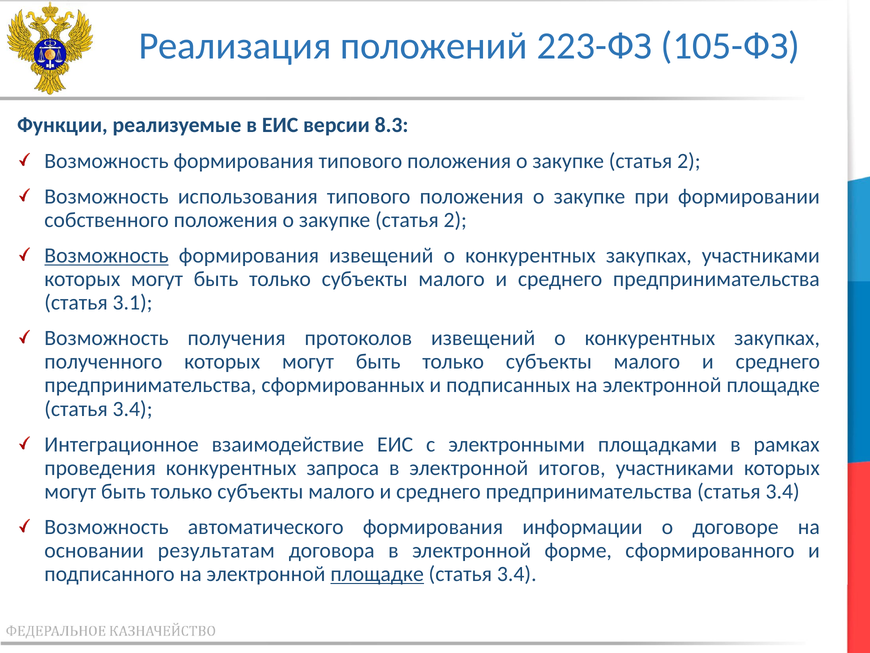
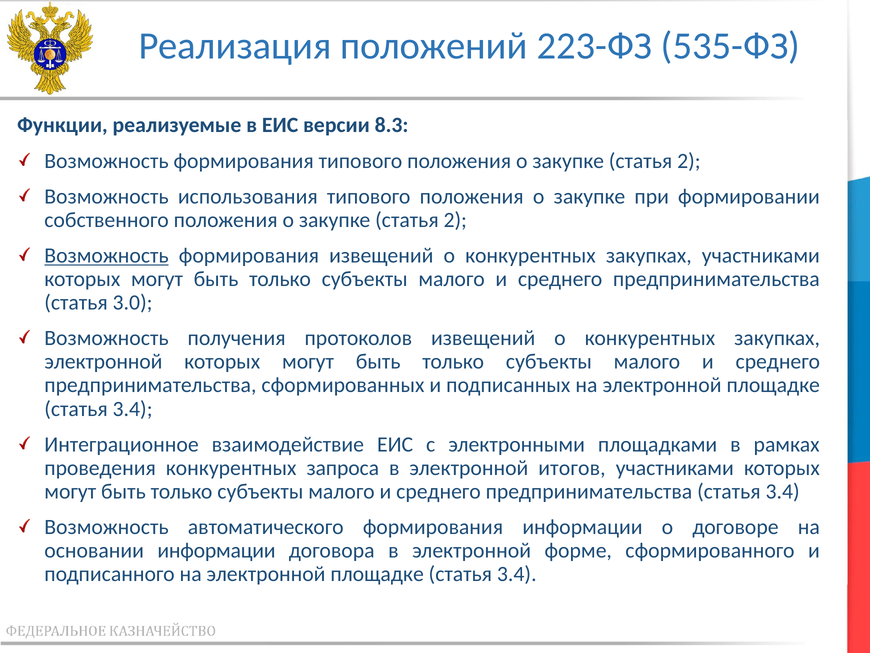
105-ФЗ: 105-ФЗ -> 535-ФЗ (731, 46)
3.1: 3.1 -> 3.0 (133, 302)
полученного: полученного -> электронной (103, 362)
основании результатам: результатам -> информации (216, 550)
площадке underline: present -> none (377, 574)
